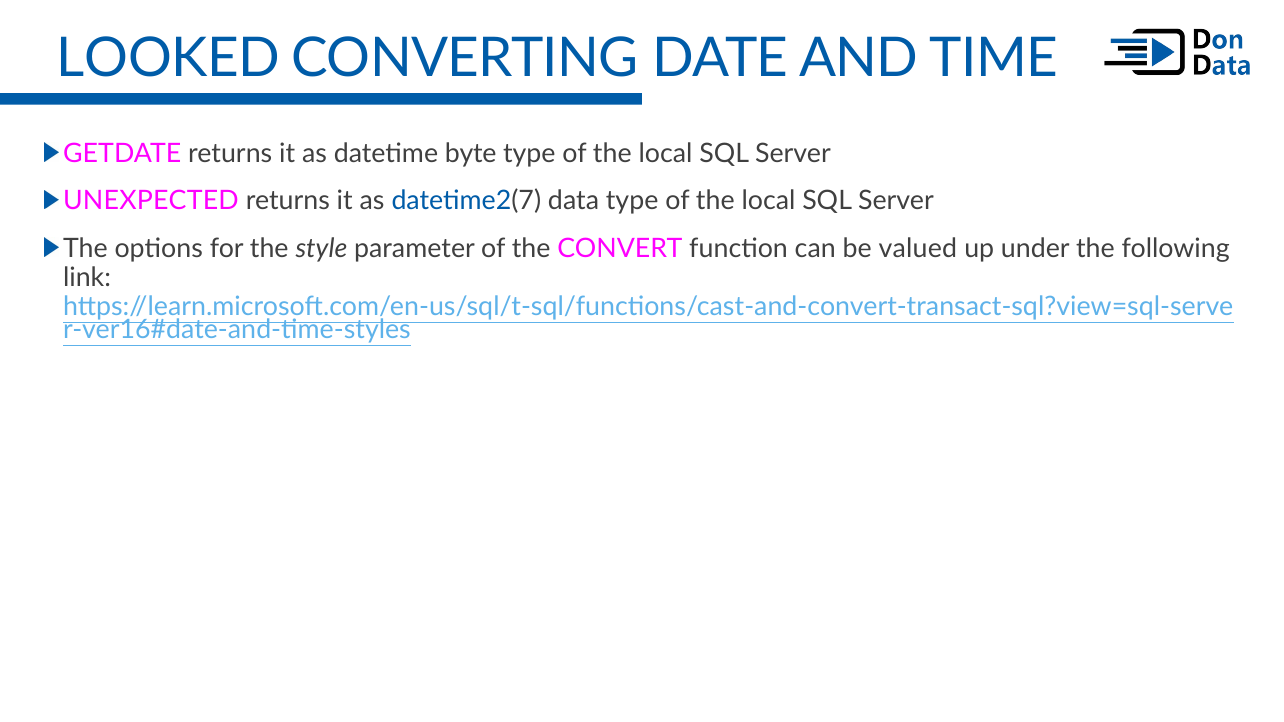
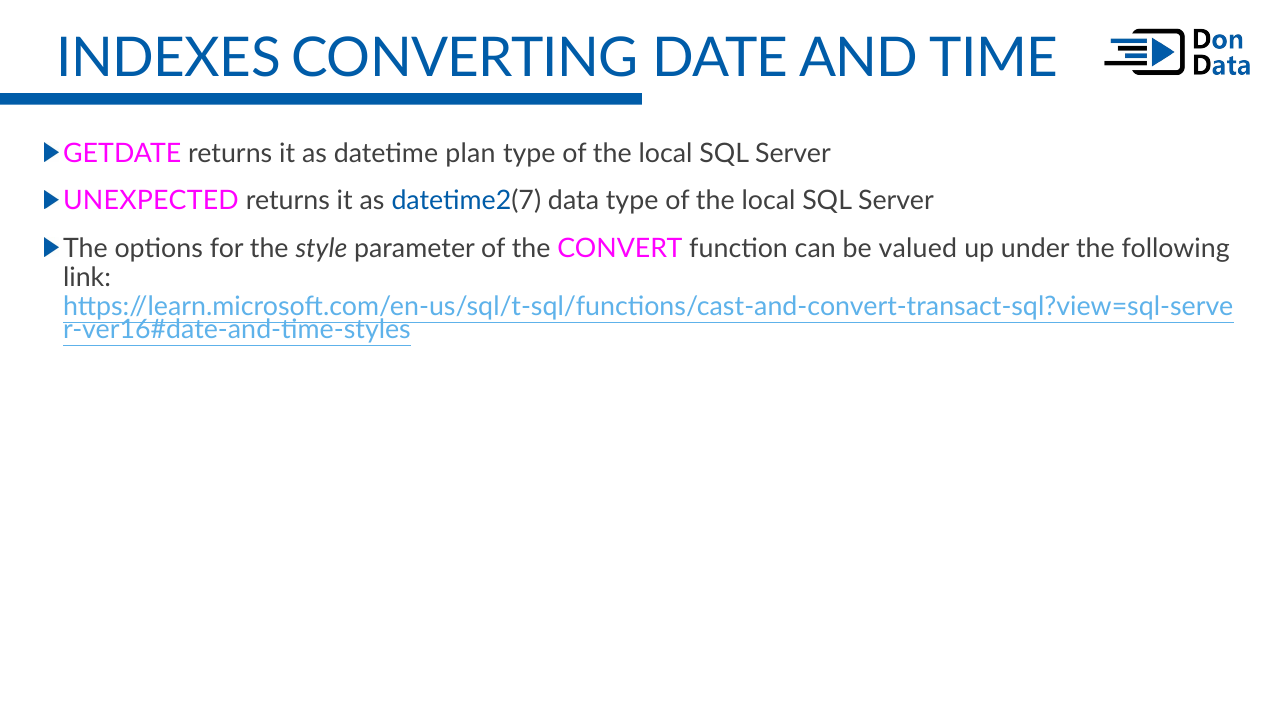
LOOKED: LOOKED -> INDEXES (169, 59)
byte: byte -> plan (470, 153)
